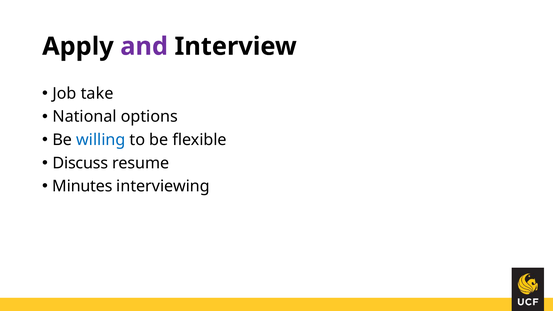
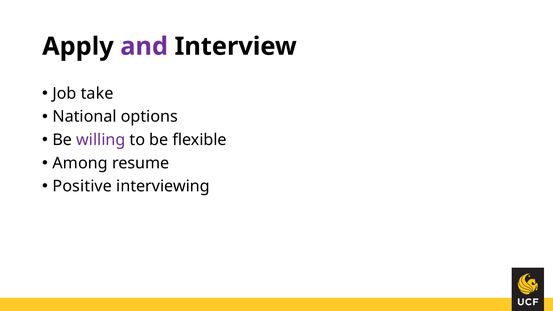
willing colour: blue -> purple (101, 140)
Discuss: Discuss -> Among (80, 163)
Minutes: Minutes -> Positive (82, 186)
